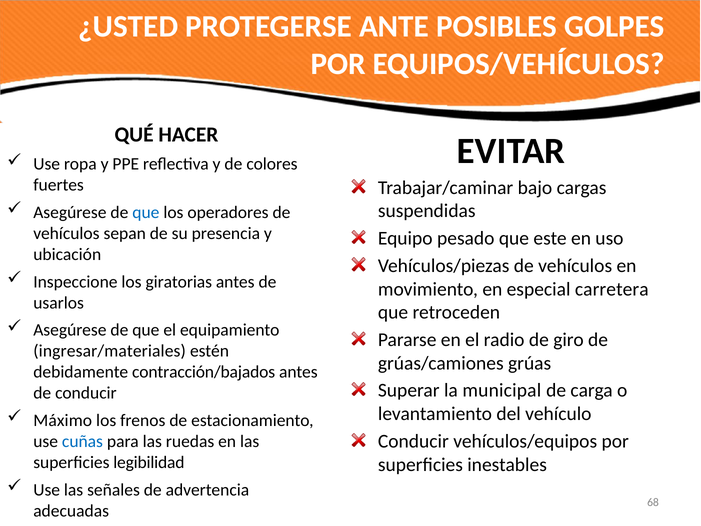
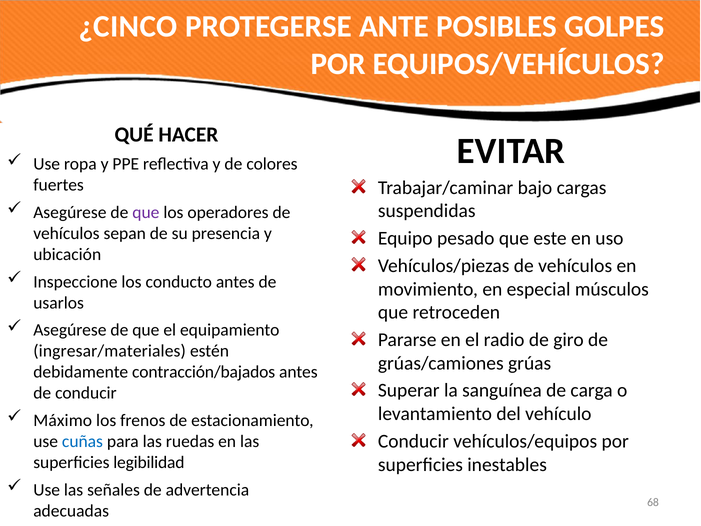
¿USTED: ¿USTED -> ¿CINCO (128, 27)
que colour: blue -> purple (146, 212)
giratorias: giratorias -> conducto (179, 282)
carretera: carretera -> músculos (612, 289)
municipal: municipal -> sanguínea (502, 390)
